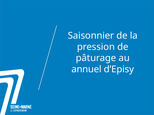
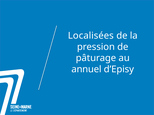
Saisonnier: Saisonnier -> Localisées (91, 36)
